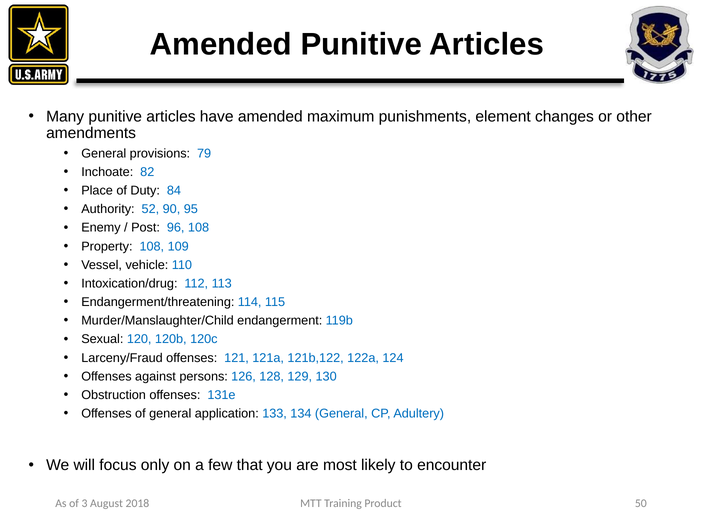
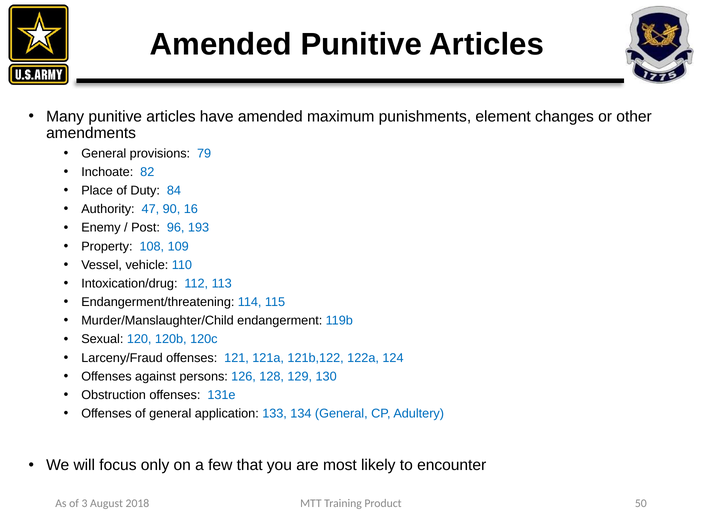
52: 52 -> 47 (150, 209)
95: 95 -> 16 (191, 209)
96 108: 108 -> 193 (199, 228)
